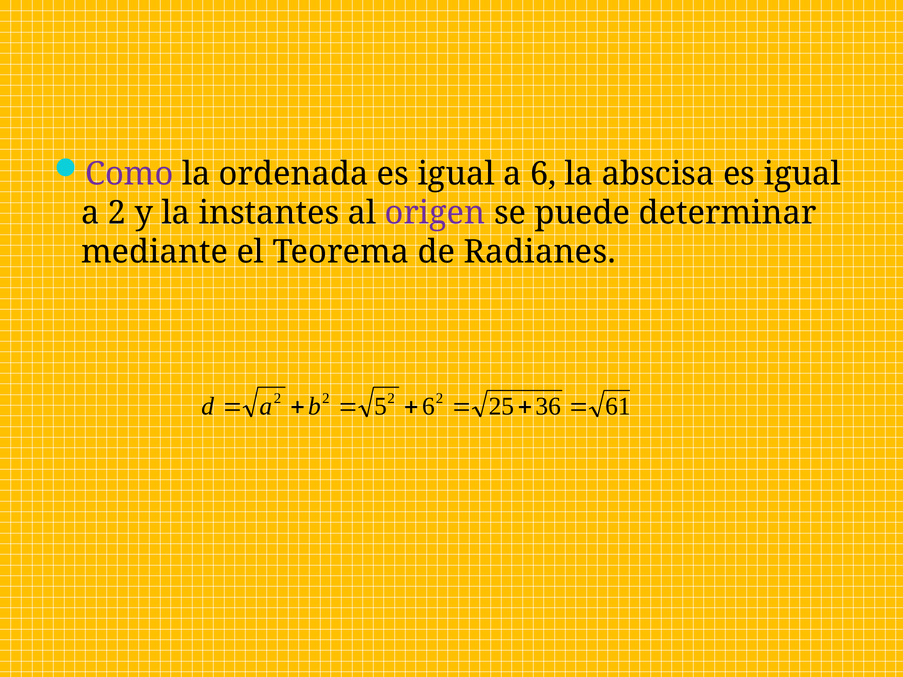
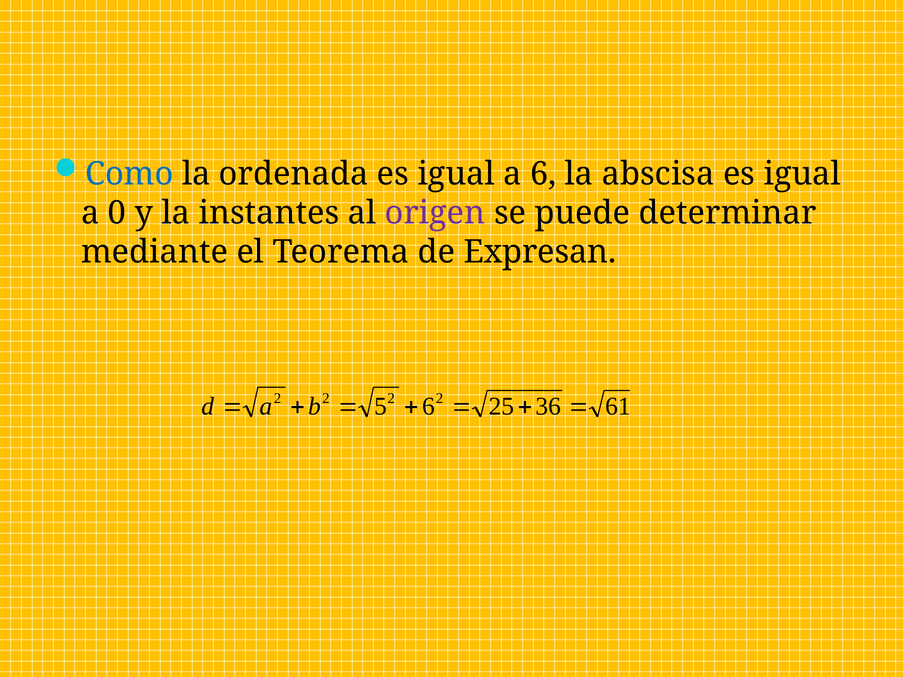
Como colour: purple -> blue (129, 174)
a 2: 2 -> 0 (117, 213)
Radianes: Radianes -> Expresan (540, 252)
